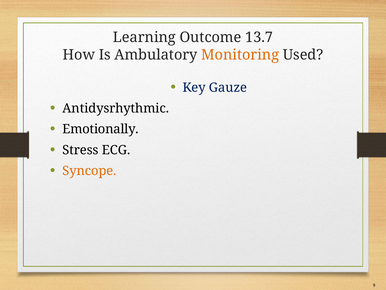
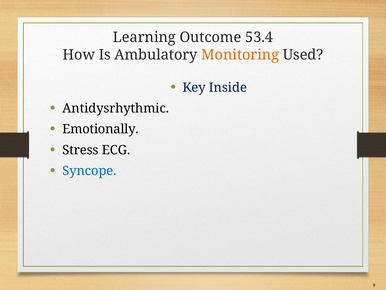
13.7: 13.7 -> 53.4 (259, 37)
Gauze: Gauze -> Inside (228, 87)
Syncope colour: orange -> blue (89, 171)
